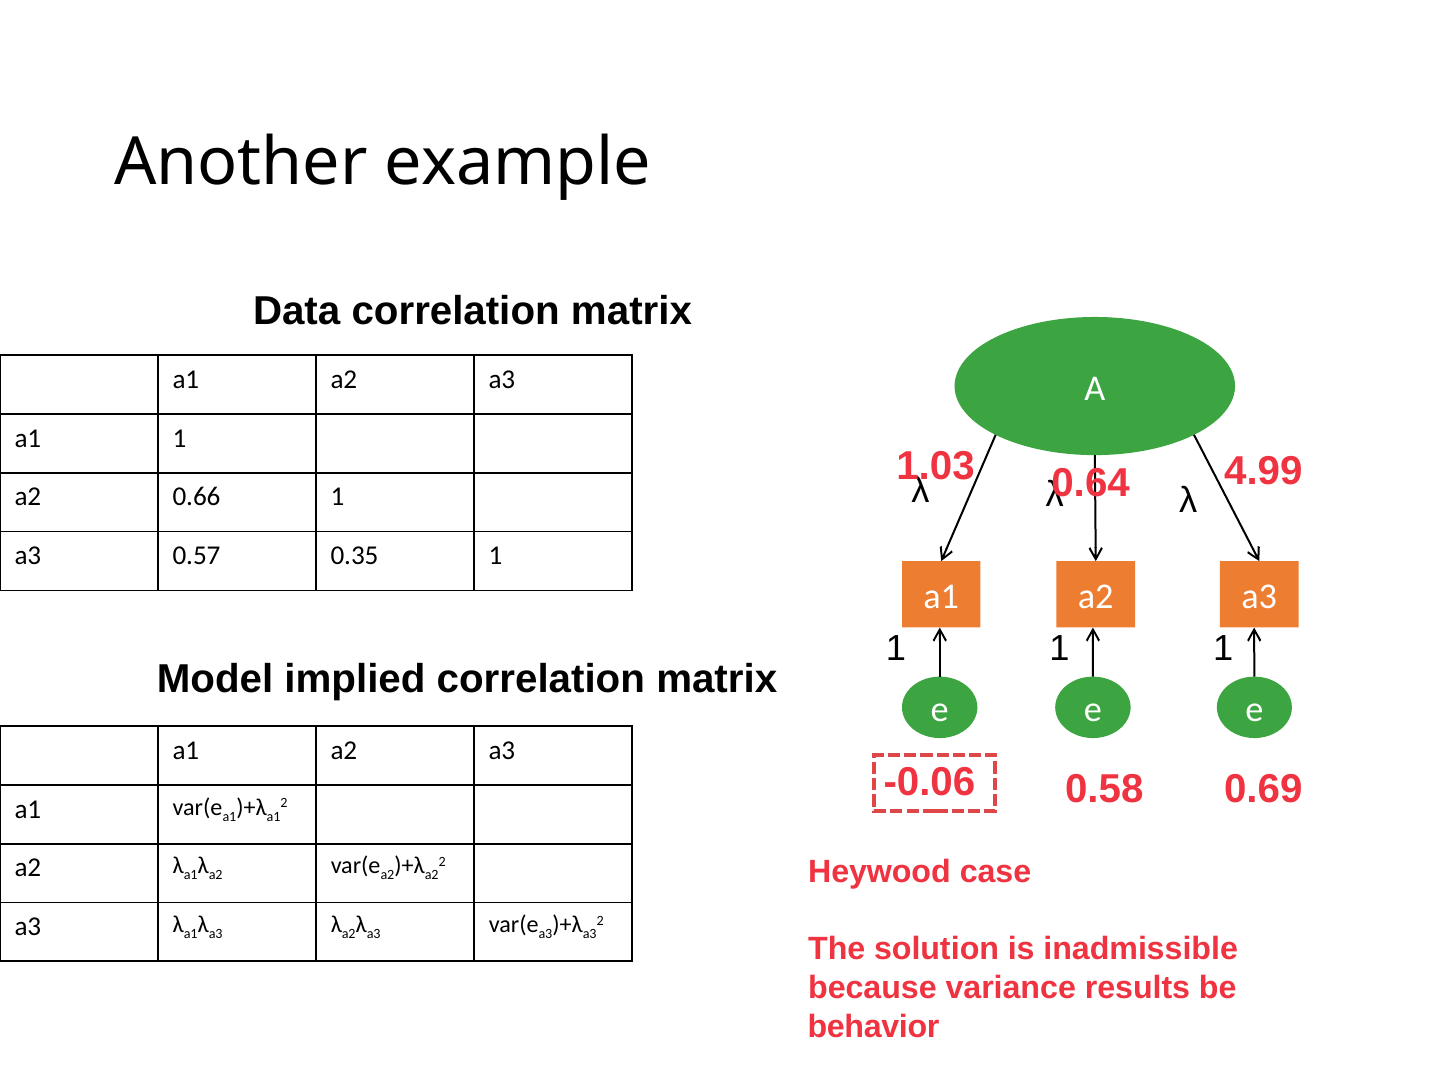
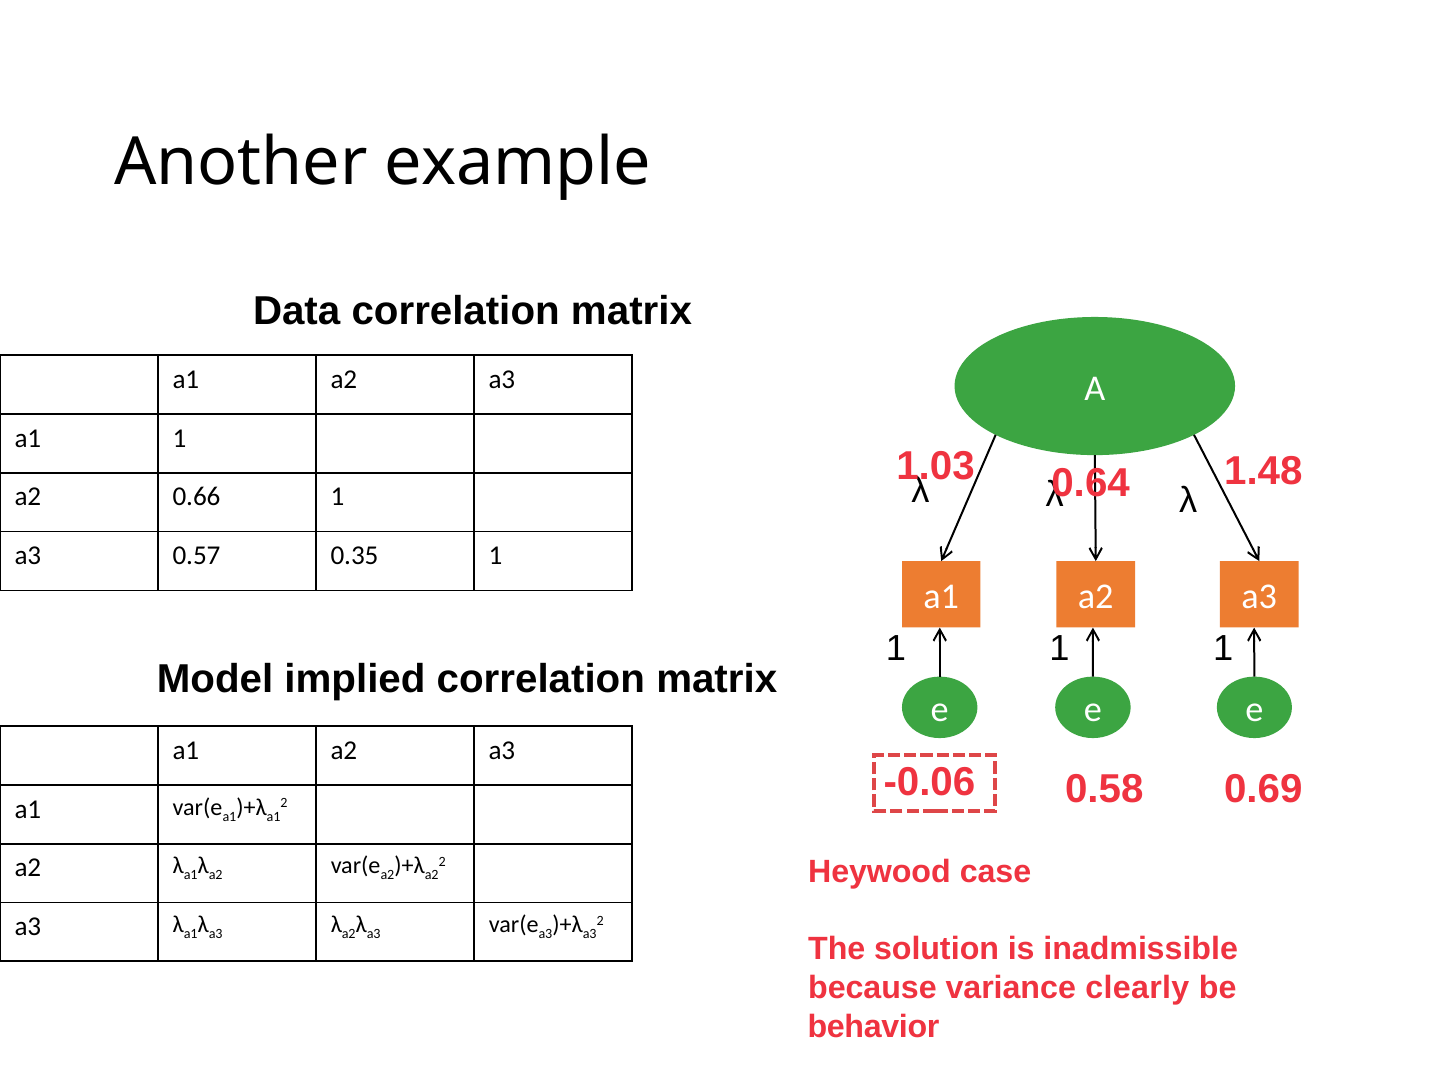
4.99: 4.99 -> 1.48 (1263, 472)
results: results -> clearly (1137, 988)
